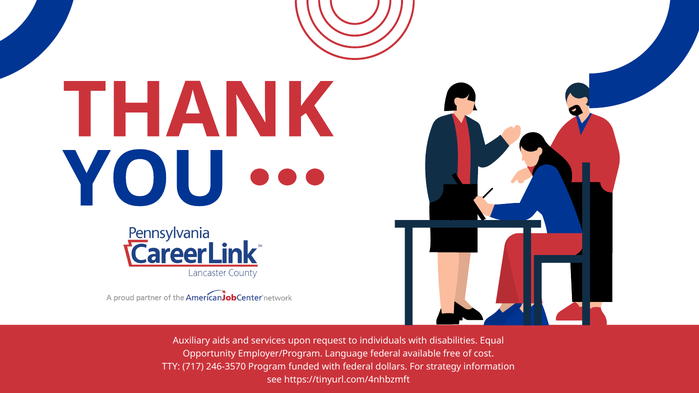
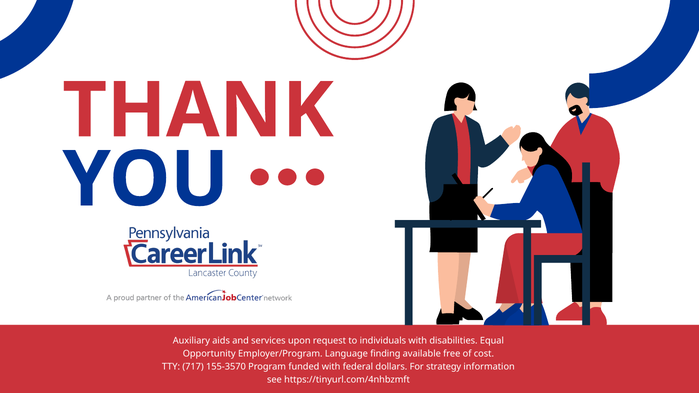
Language federal: federal -> finding (385, 354)
246-3570: 246-3570 -> 155-3570 (226, 367)
